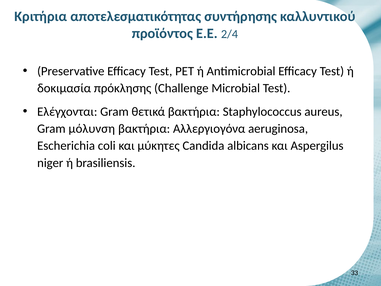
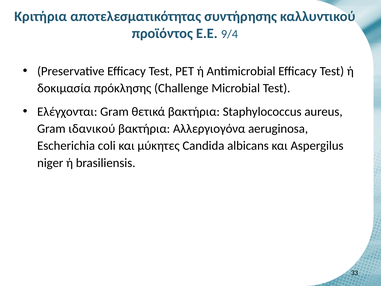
2/4: 2/4 -> 9/4 (229, 34)
μόλυνση: μόλυνση -> ιδανικού (92, 129)
